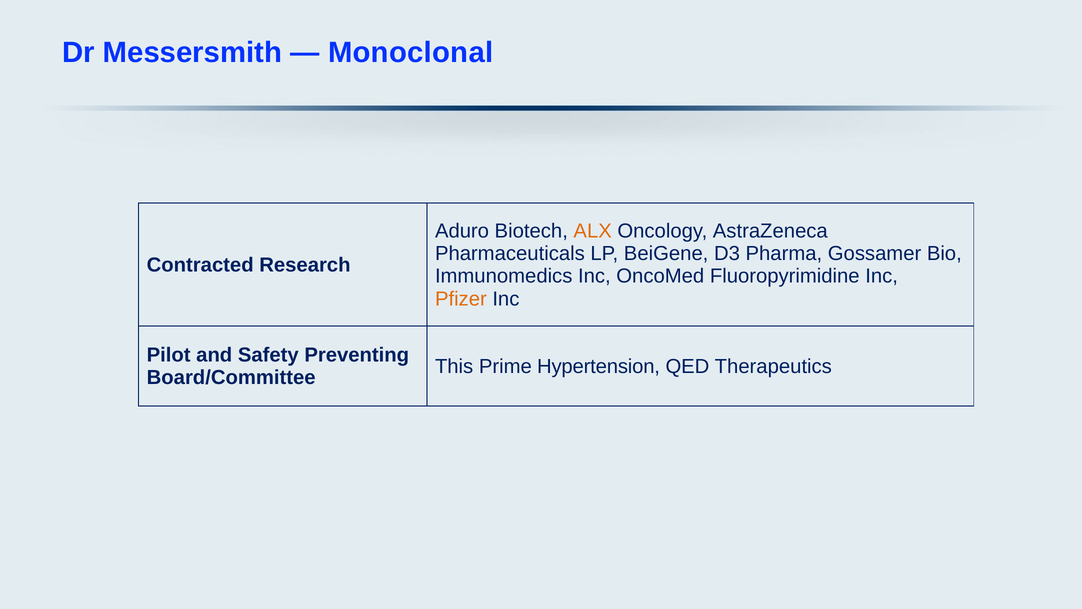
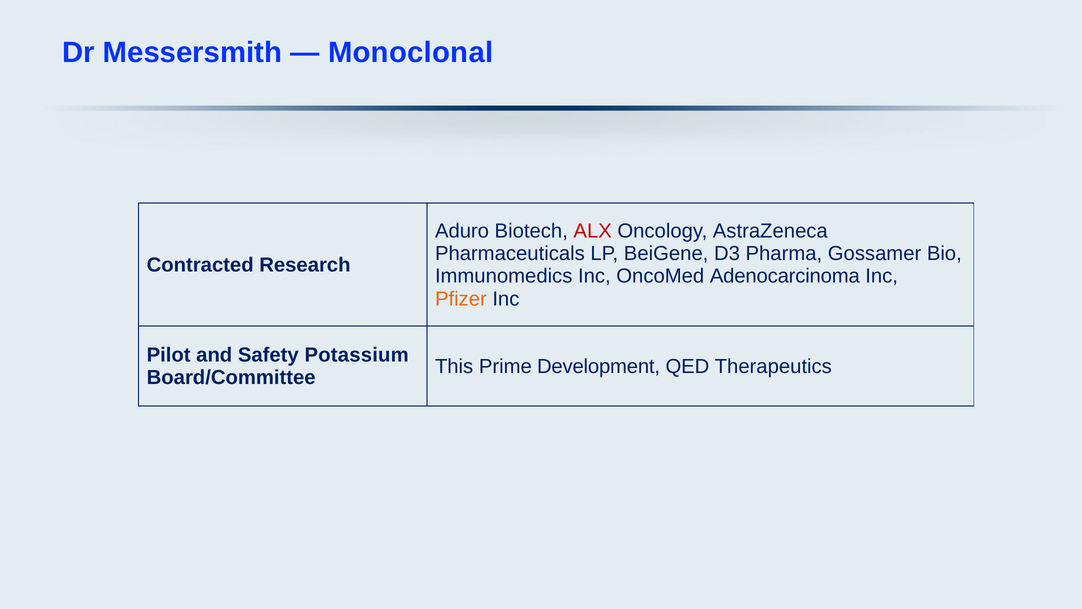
ALX colour: orange -> red (593, 231)
Fluoropyrimidine: Fluoropyrimidine -> Adenocarcinoma (785, 276)
Preventing: Preventing -> Potassium (357, 355)
Hypertension: Hypertension -> Development (599, 366)
